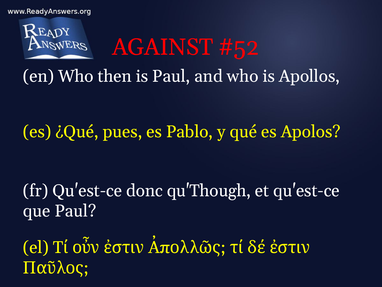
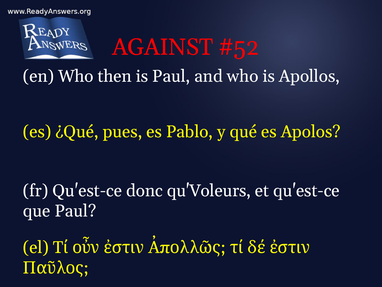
qu'Though: qu'Though -> qu'Voleurs (209, 190)
